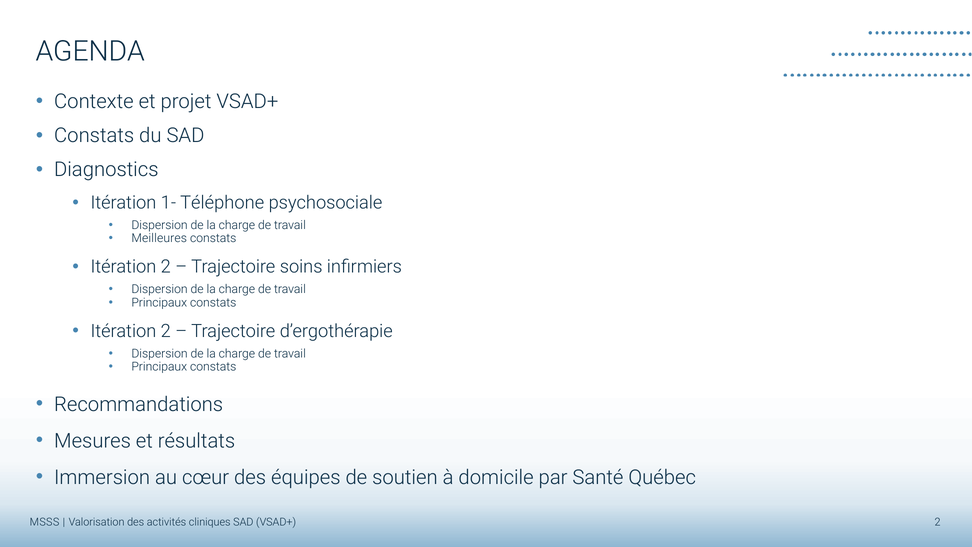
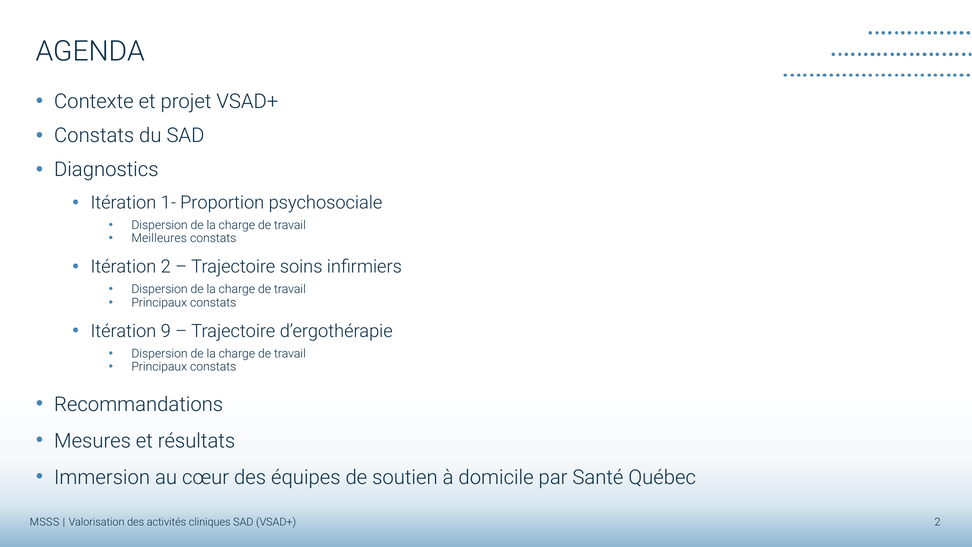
Téléphone: Téléphone -> Proportion (222, 203)
2: 2 -> 9 (166, 331)
